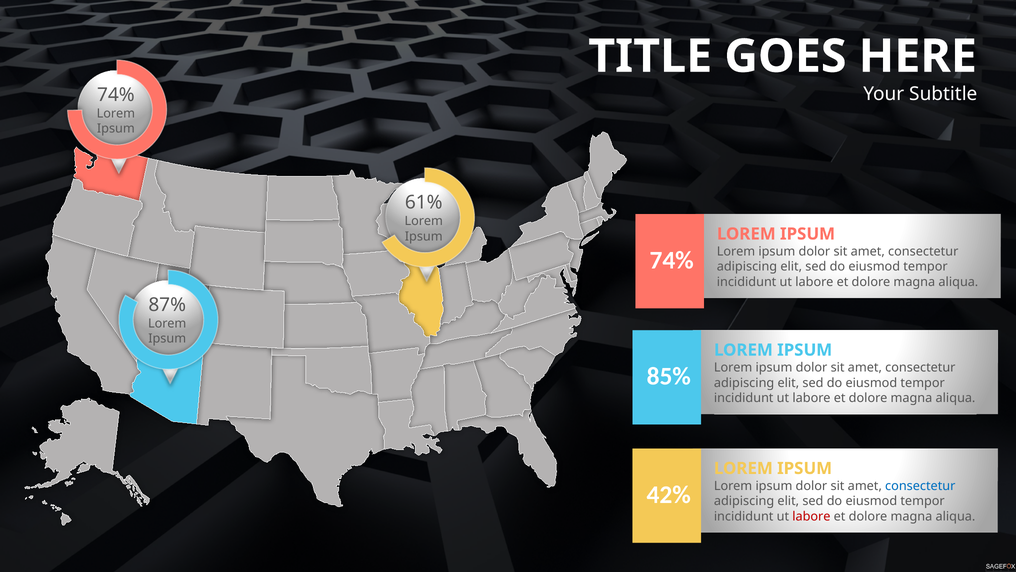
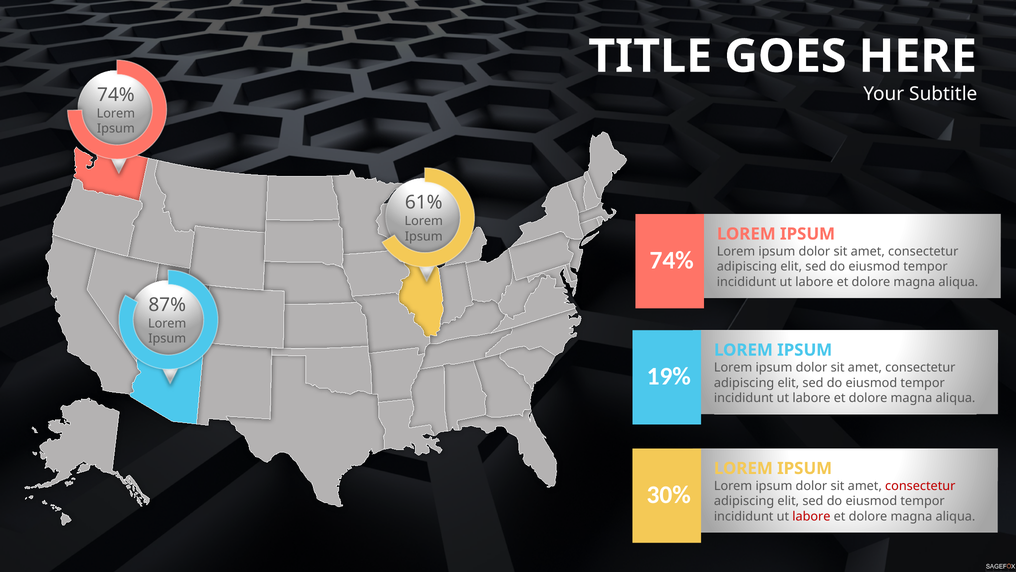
85%: 85% -> 19% (669, 376)
consectetur colour: blue -> red (920, 485)
42%: 42% -> 30% (669, 494)
